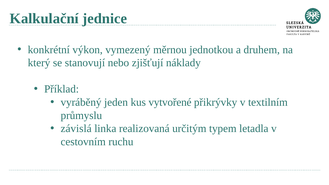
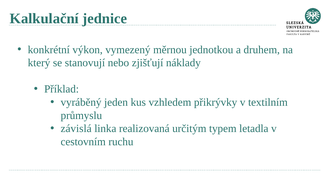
vytvořené: vytvořené -> vzhledem (170, 102)
